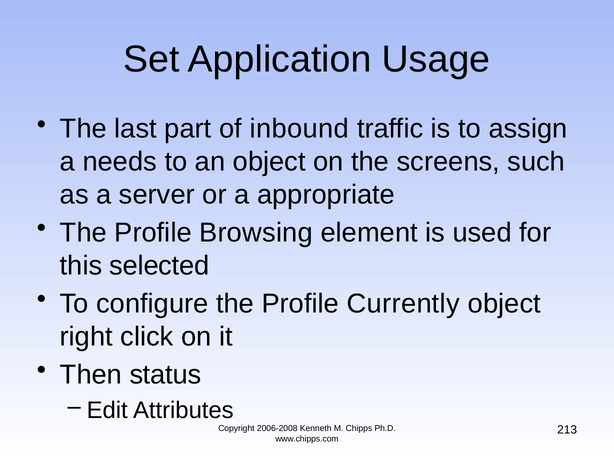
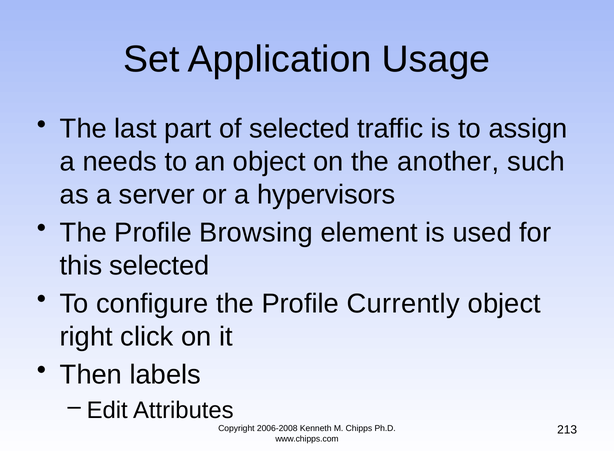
of inbound: inbound -> selected (300, 129)
screens: screens -> another (448, 162)
appropriate: appropriate -> hypervisors (326, 194)
status: status -> labels (165, 374)
